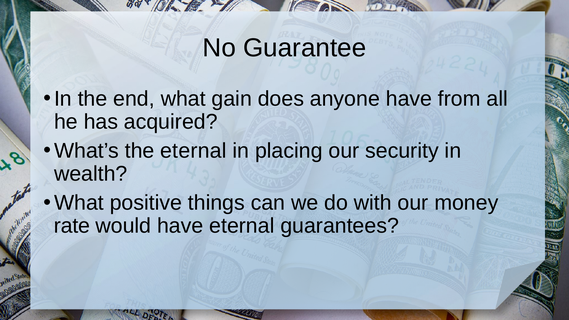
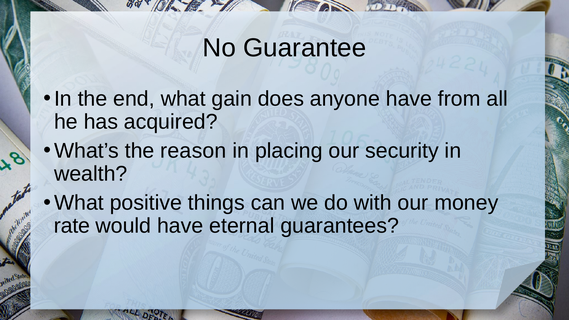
the eternal: eternal -> reason (193, 151)
